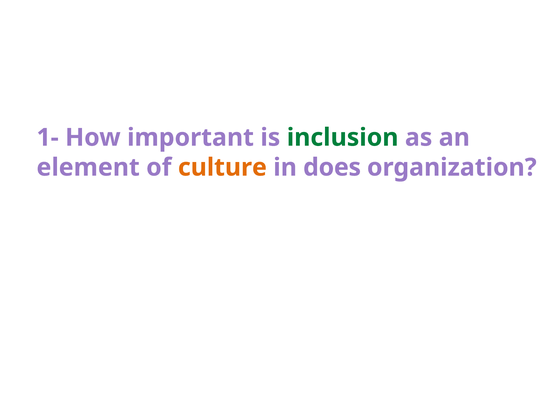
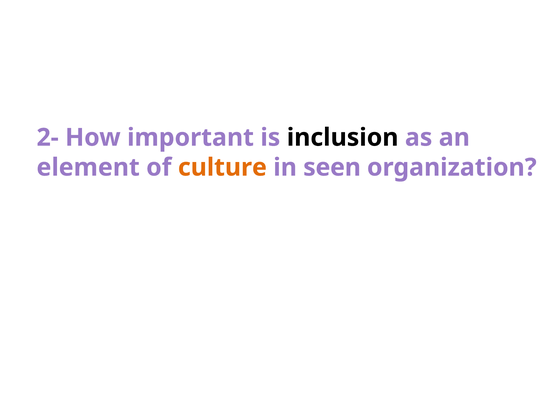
1-: 1- -> 2- (48, 138)
inclusion colour: green -> black (343, 138)
does: does -> seen (332, 167)
